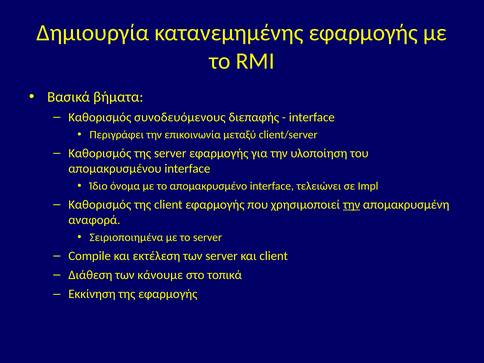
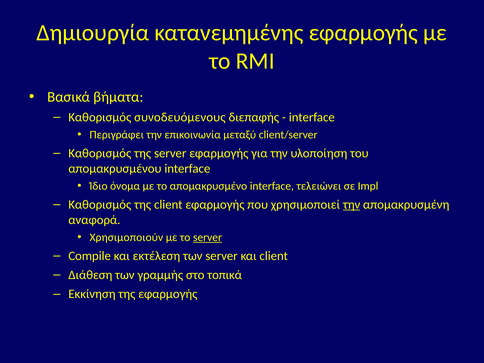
Σειριοποιημένα: Σειριοποιημένα -> Χρησιμοποιούν (126, 238)
server underline: none -> present (208, 238)
κάνουμε: κάνουμε -> γραμμής (160, 275)
